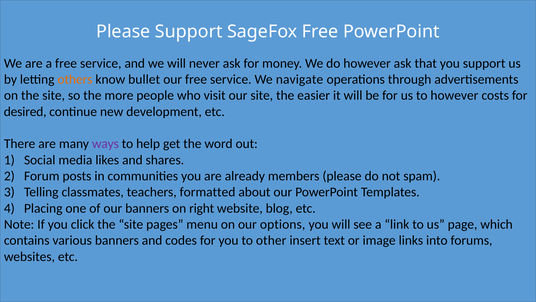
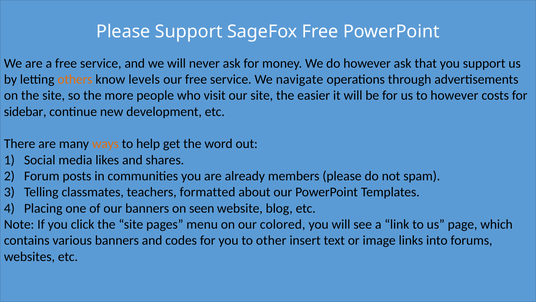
bullet: bullet -> levels (144, 79)
desired: desired -> sidebar (25, 111)
ways colour: purple -> orange (105, 144)
right: right -> seen (202, 208)
options: options -> colored (283, 224)
